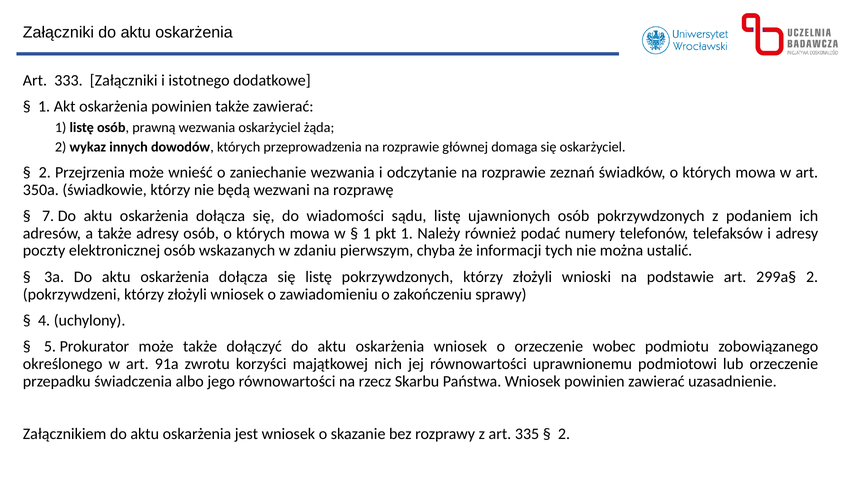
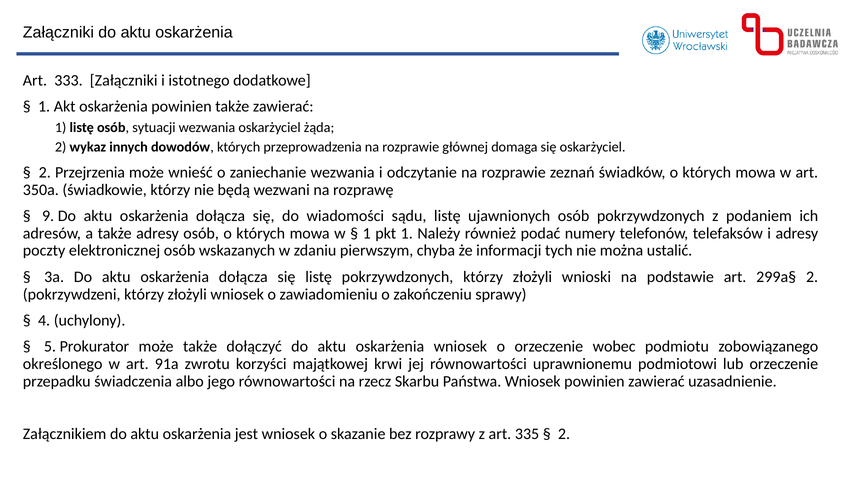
prawną: prawną -> sytuacji (154, 127)
7: 7 -> 9 (48, 216)
nich: nich -> krwi (388, 364)
